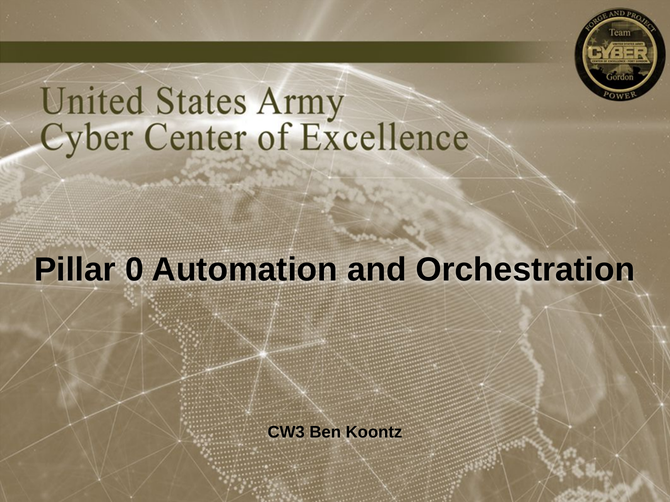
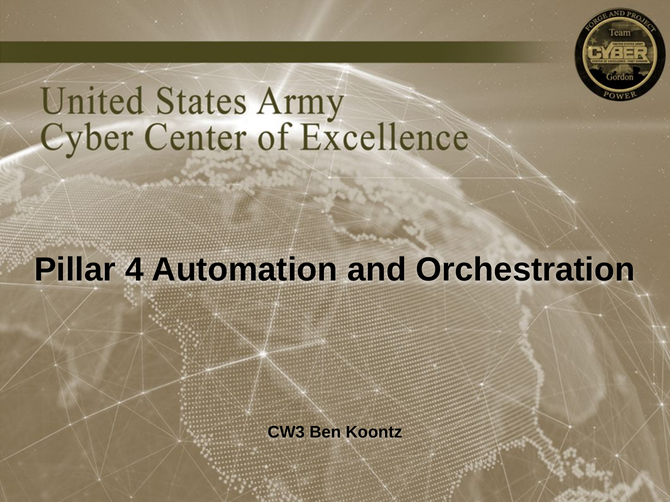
0: 0 -> 4 (134, 270)
